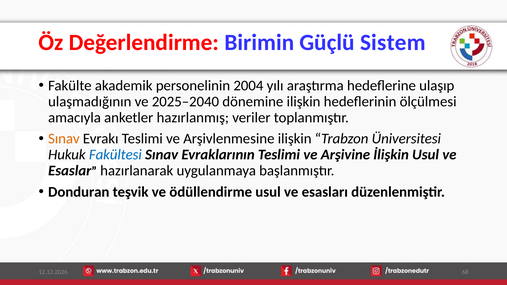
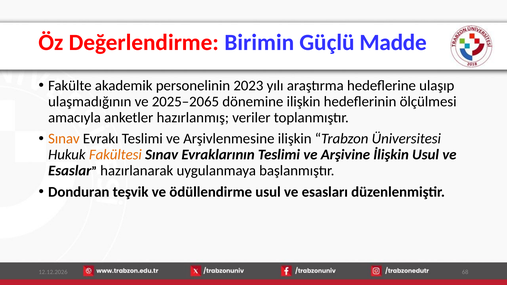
Sistem: Sistem -> Madde (393, 43)
2004: 2004 -> 2023 (248, 86)
2025–2040: 2025–2040 -> 2025–2065 (185, 102)
Fakültesi colour: blue -> orange (115, 155)
